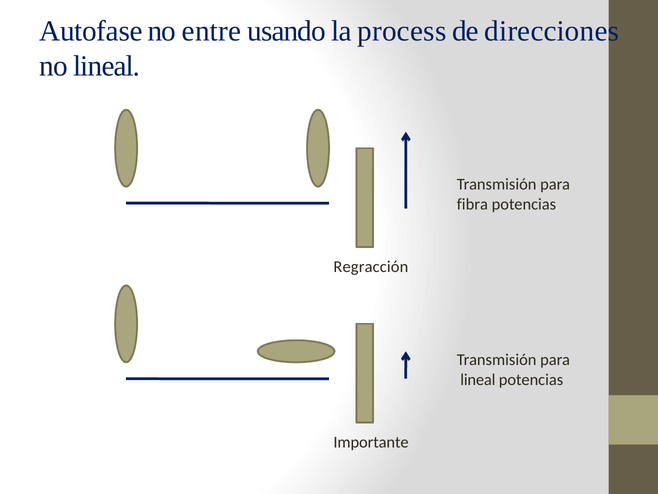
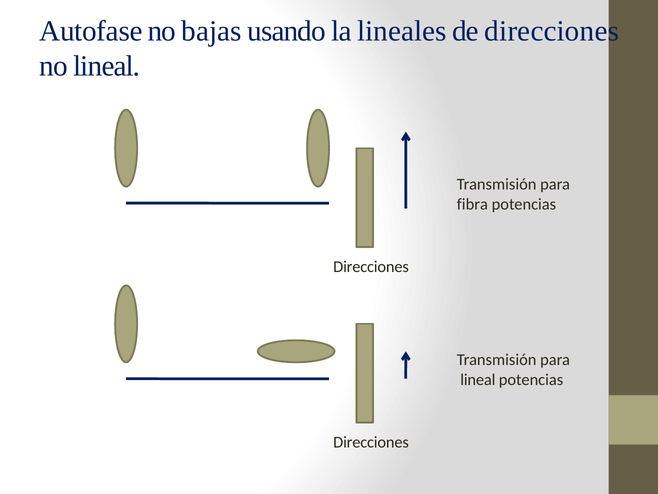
entre: entre -> bajas (212, 31)
process: process -> lineales (402, 31)
Regracción: Regracción -> Direcciones (371, 266)
Importante: Importante -> Direcciones (371, 442)
